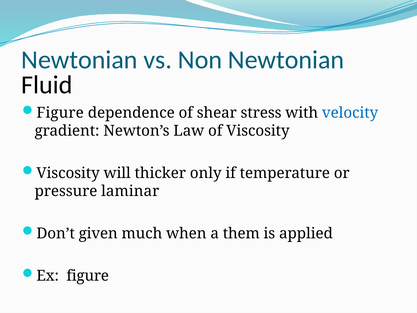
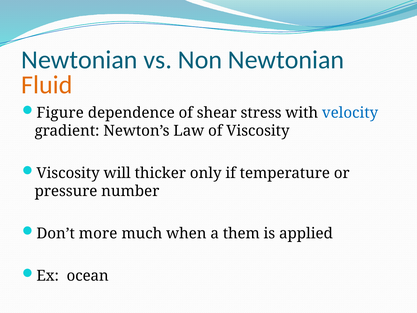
Fluid colour: black -> orange (47, 85)
laminar: laminar -> number (130, 191)
given: given -> more (98, 233)
Ex figure: figure -> ocean (88, 276)
